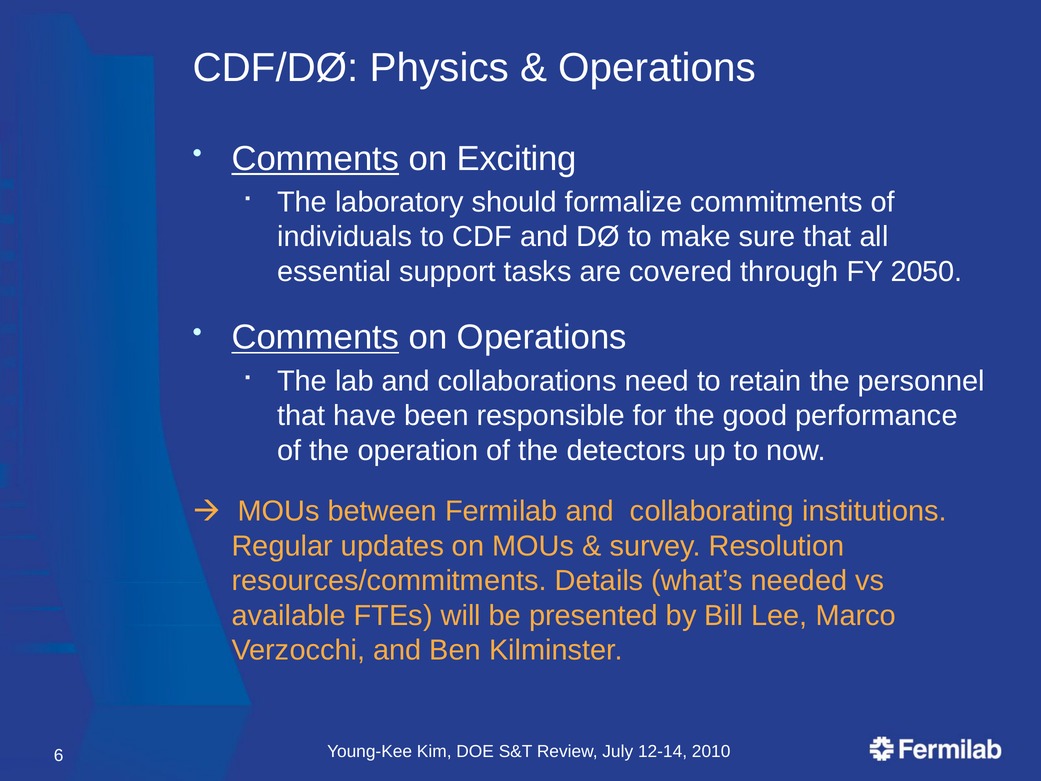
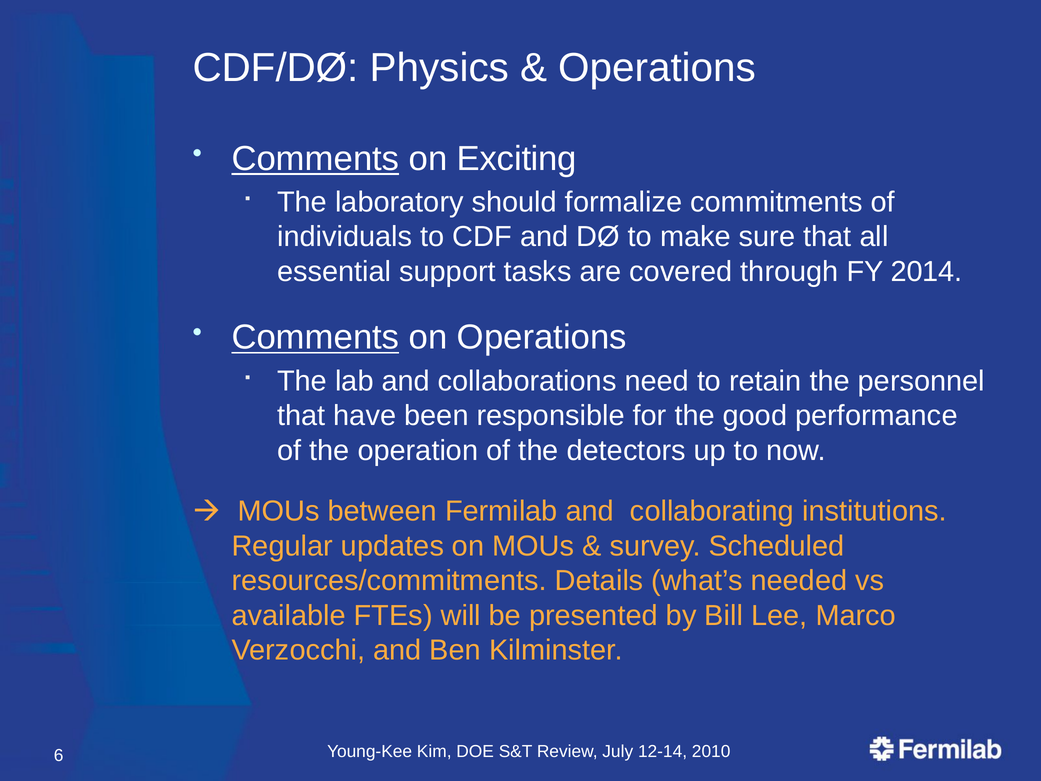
2050: 2050 -> 2014 (926, 272)
Resolution: Resolution -> Scheduled (776, 546)
